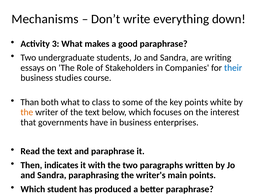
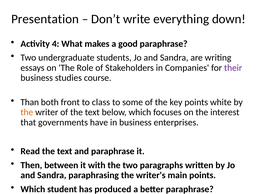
Mechanisms: Mechanisms -> Presentation (45, 19)
3: 3 -> 4 (56, 44)
their colour: blue -> purple (233, 68)
both what: what -> front (70, 102)
indicates: indicates -> between (61, 165)
